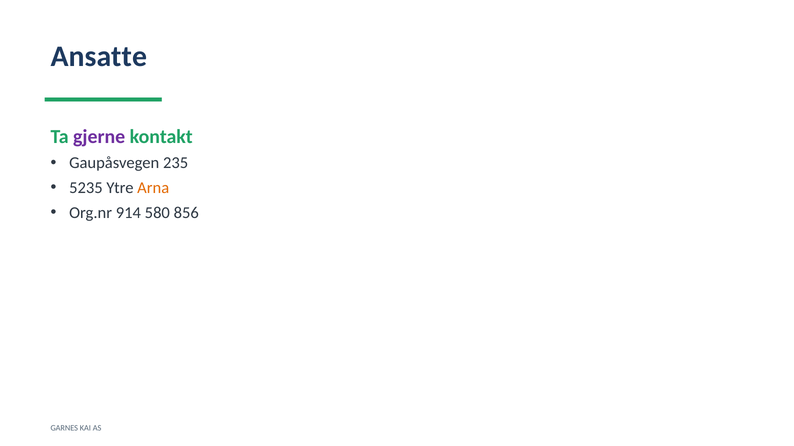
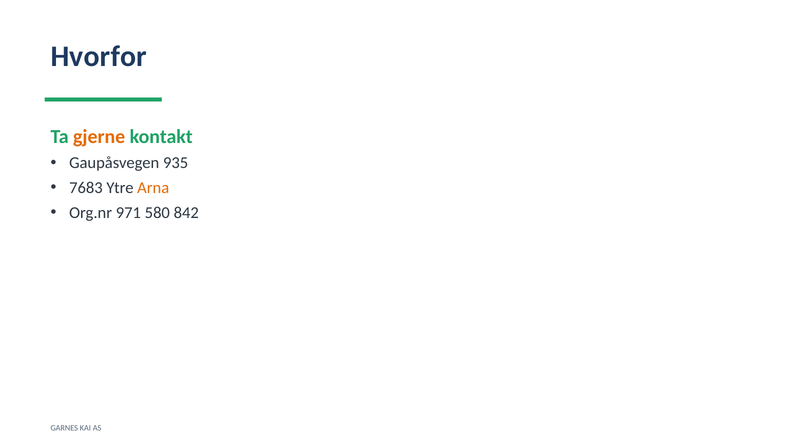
Ansatte: Ansatte -> Hvorfor (99, 57)
gjerne colour: purple -> orange (99, 137)
235: 235 -> 935 (176, 163)
5235: 5235 -> 7683 (86, 188)
914: 914 -> 971 (128, 213)
856: 856 -> 842 (186, 213)
